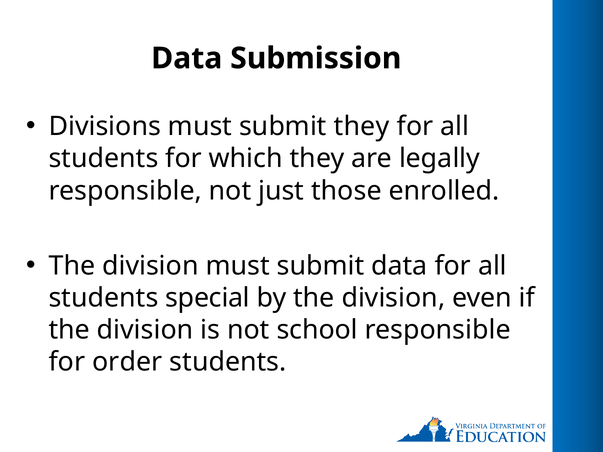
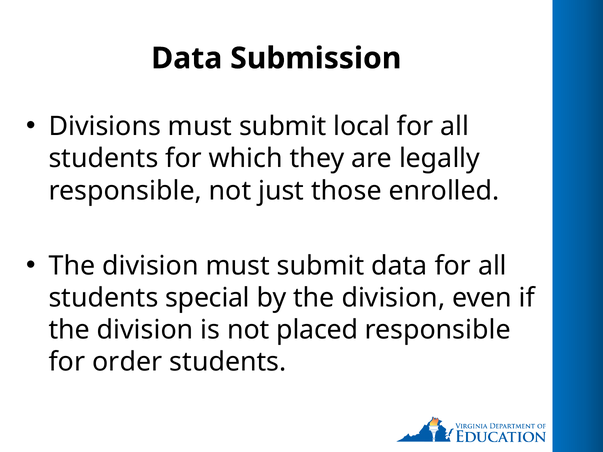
submit they: they -> local (362, 126)
school: school -> placed (317, 330)
